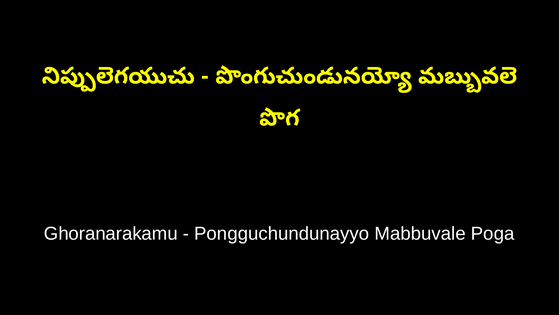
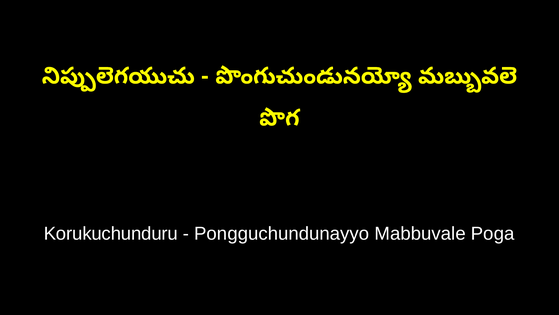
Ghoranarakamu: Ghoranarakamu -> Korukuchunduru (111, 233)
